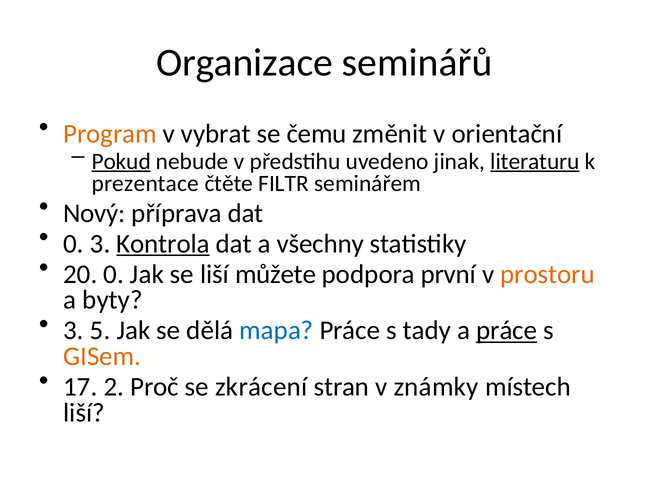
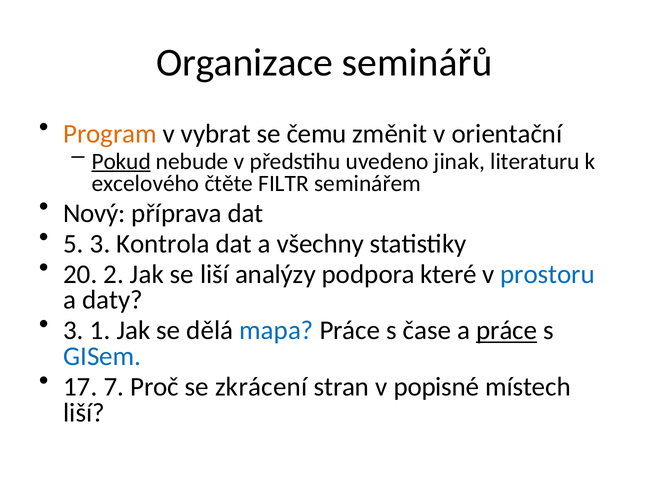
literaturu underline: present -> none (535, 162)
prezentace: prezentace -> excelového (145, 184)
0: 0 -> 5 (74, 244)
Kontrola underline: present -> none (163, 244)
20 0: 0 -> 2 (114, 275)
můžete: můžete -> analýzy (275, 275)
první: první -> které (448, 275)
prostoru colour: orange -> blue (548, 275)
byty: byty -> daty (113, 301)
5: 5 -> 1 (100, 331)
tady: tady -> čase (427, 331)
GISem colour: orange -> blue (102, 357)
2: 2 -> 7 (114, 388)
známky: známky -> popisné (436, 388)
